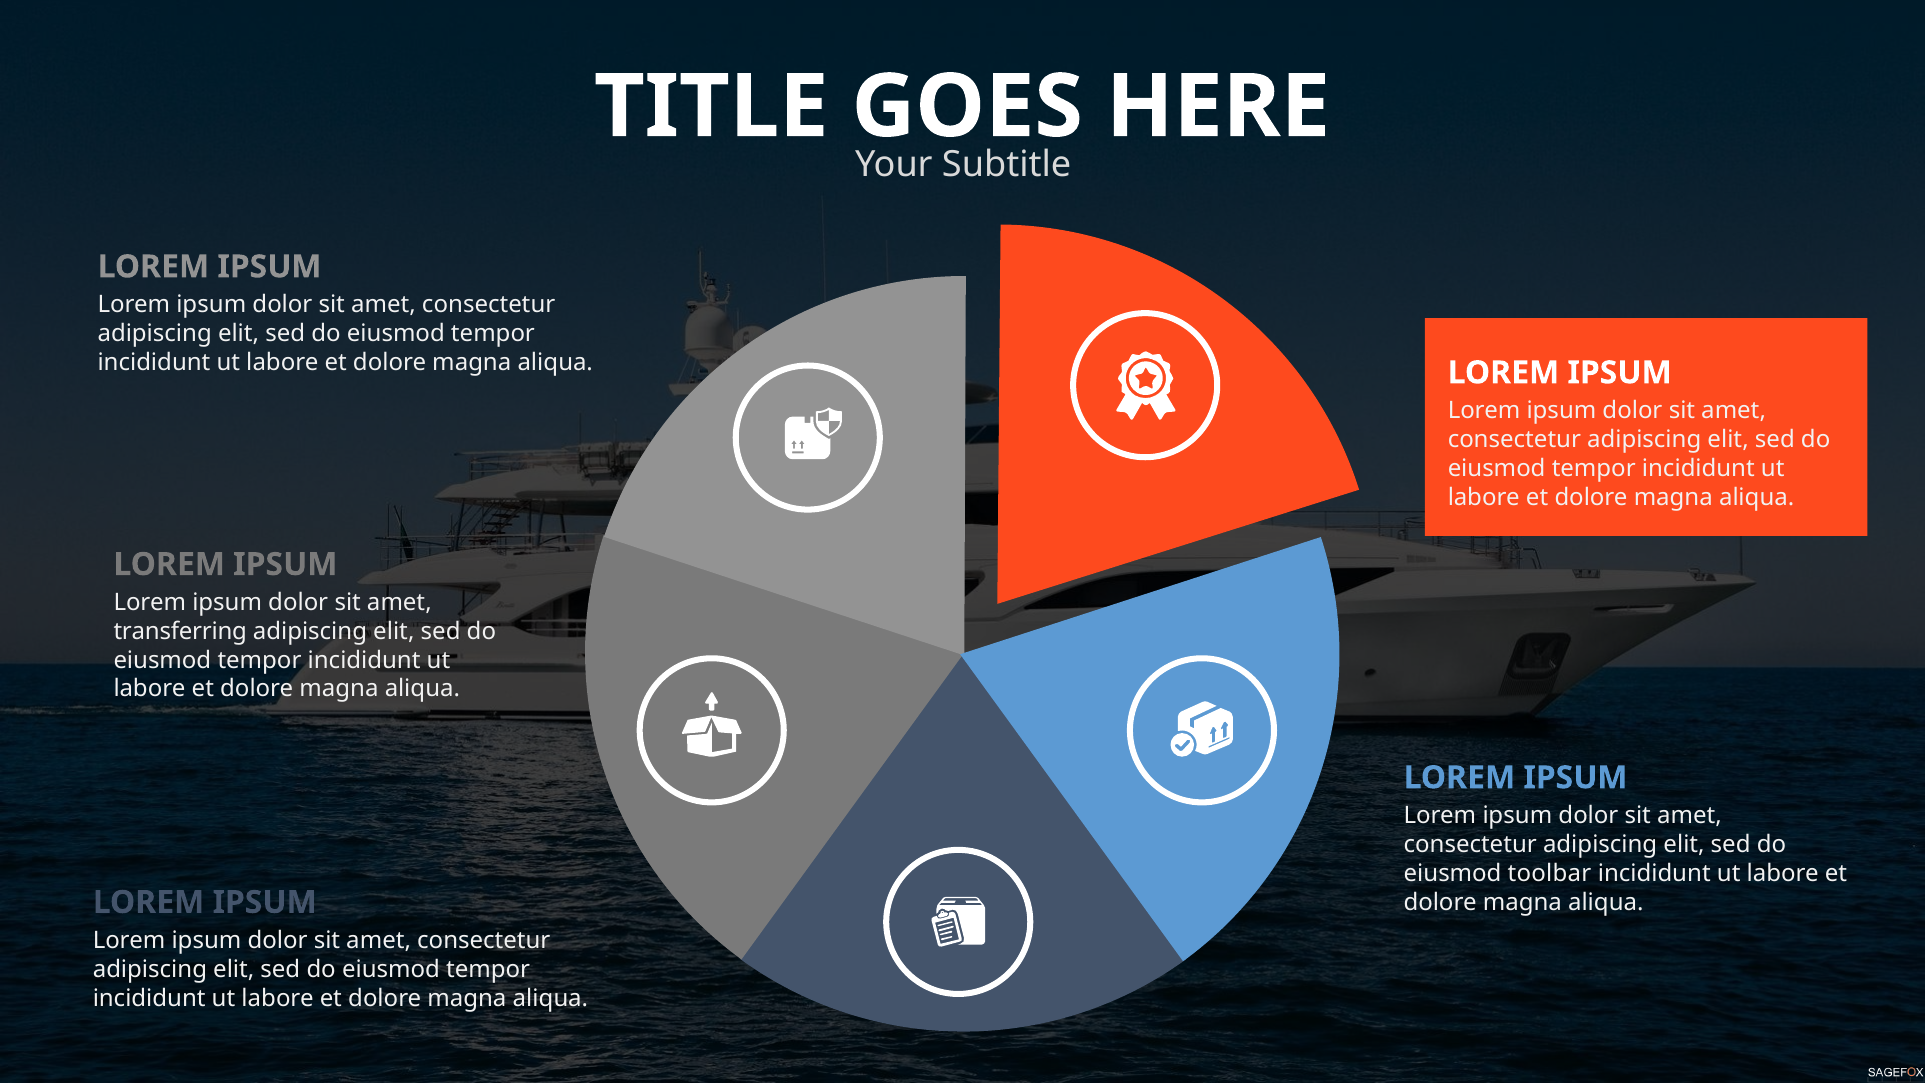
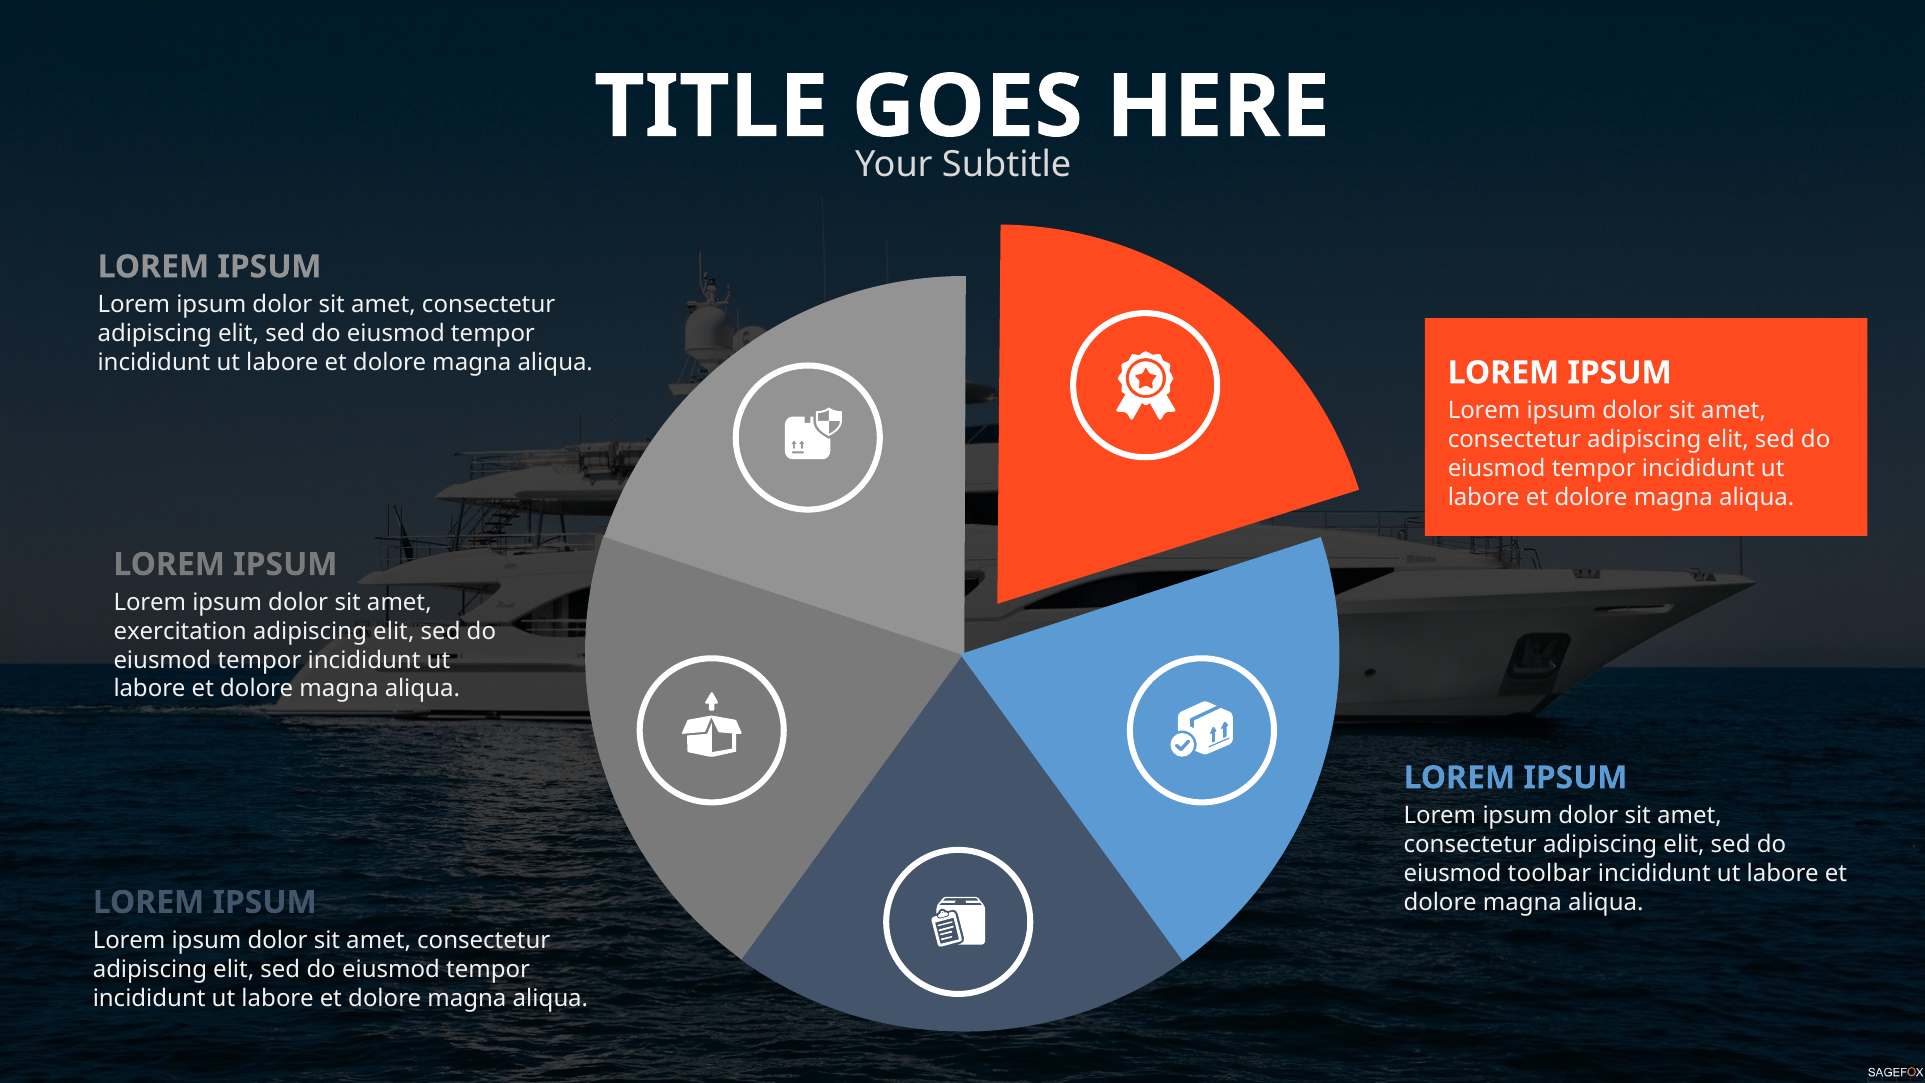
transferring: transferring -> exercitation (180, 631)
